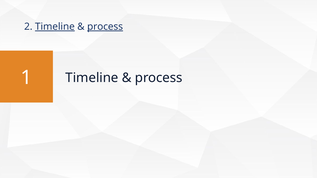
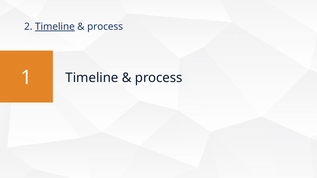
process underline: present -> none (105, 27)
